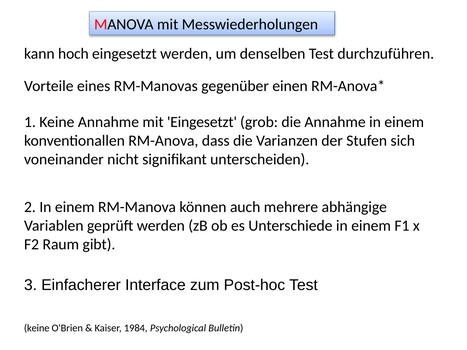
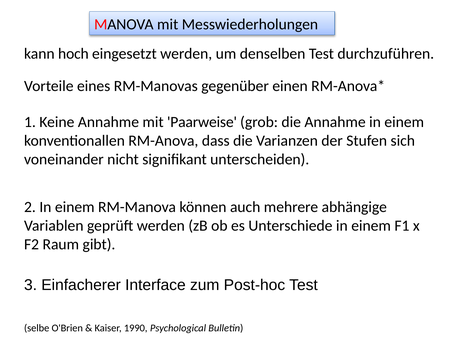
mit Eingesetzt: Eingesetzt -> Paarweise (202, 122)
keine: keine -> selbe (37, 328)
1984: 1984 -> 1990 (136, 328)
